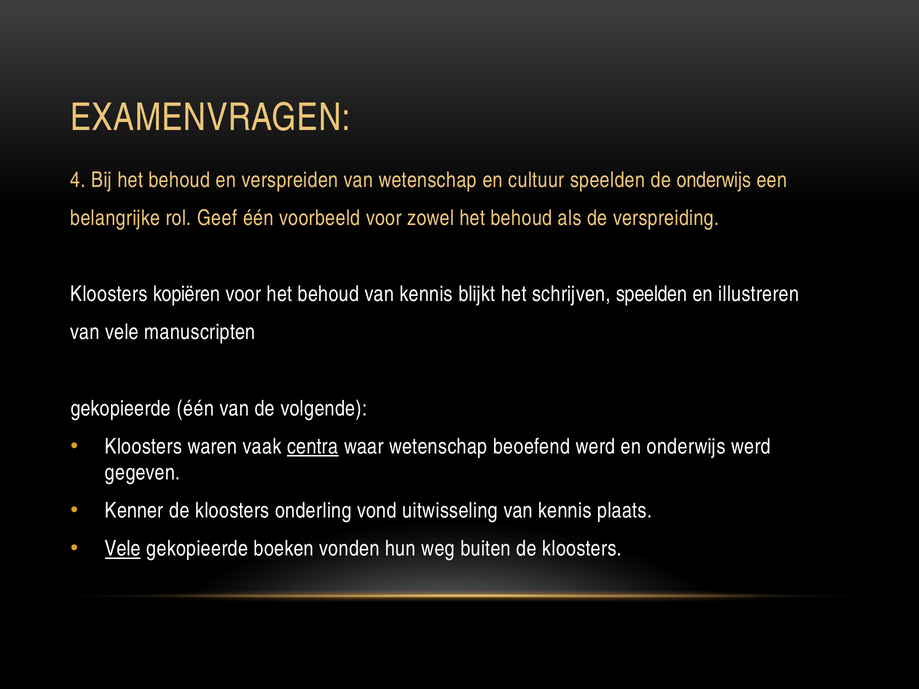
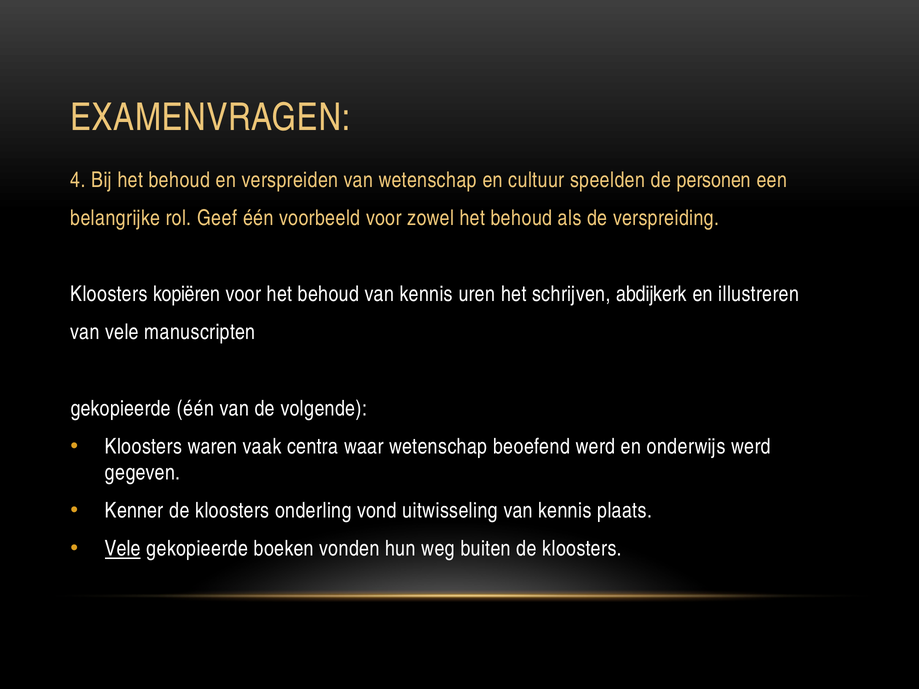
de onderwijs: onderwijs -> personen (714, 180)
blijkt: blijkt -> uren (477, 294)
schrijven speelden: speelden -> abdijkerk (652, 294)
centra underline: present -> none (313, 447)
